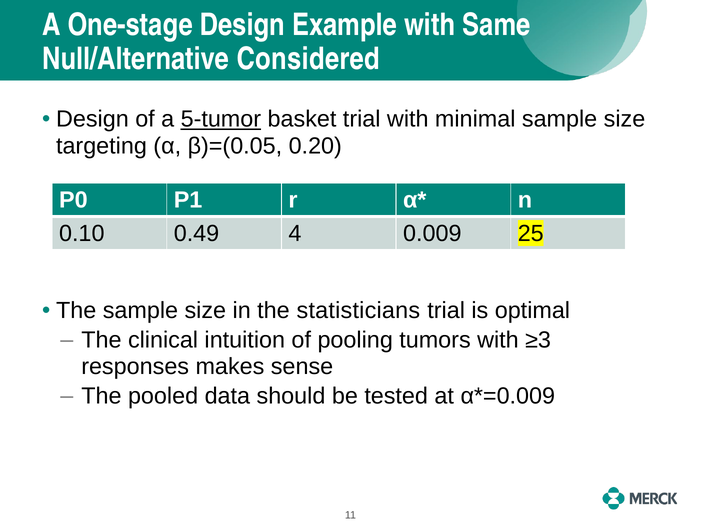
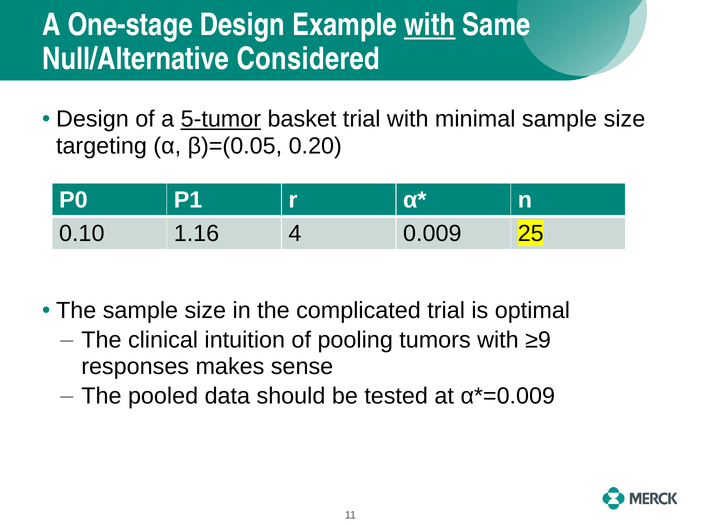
with underline: none -> present (430, 25)
0.49: 0.49 -> 1.16 (196, 234)
statisticians: statisticians -> complicated (358, 311)
≥3: ≥3 -> ≥9 (538, 341)
